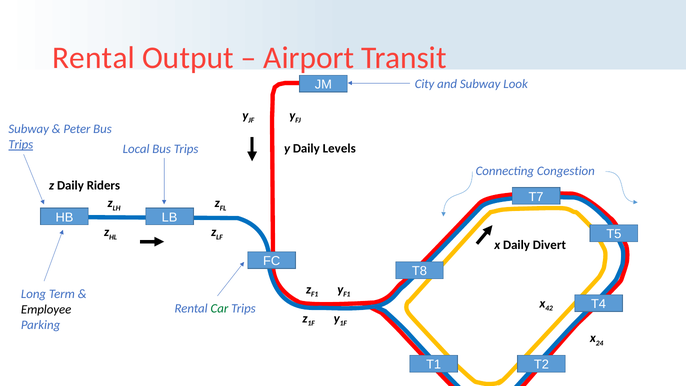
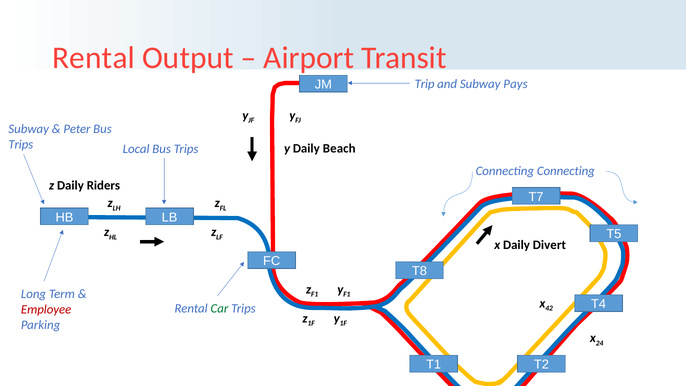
City: City -> Trip (425, 84)
Look: Look -> Pays (516, 84)
Trips underline: present -> none (21, 144)
Levels: Levels -> Beach (339, 148)
Connecting Congestion: Congestion -> Connecting (566, 171)
Employee colour: black -> red (46, 309)
